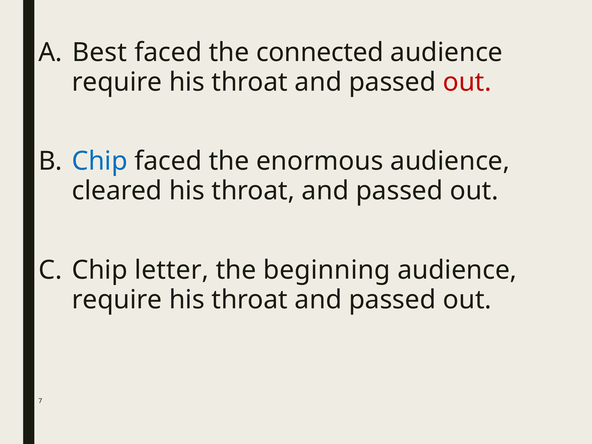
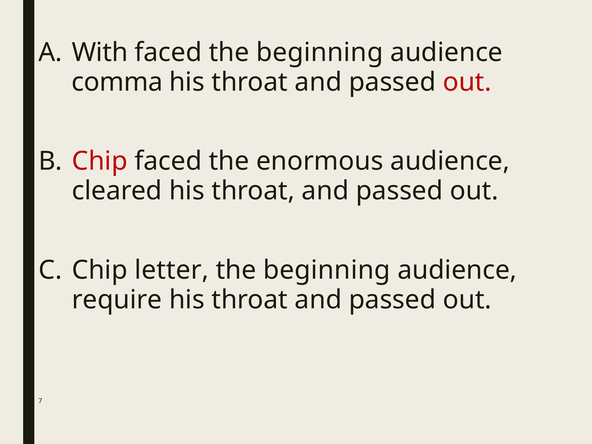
Best: Best -> With (100, 52)
faced the connected: connected -> beginning (320, 52)
require: require -> comma (117, 82)
Chip colour: blue -> red (100, 161)
